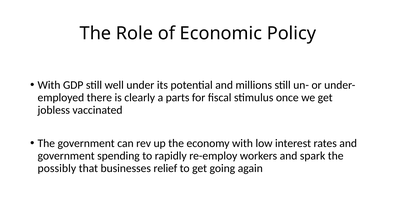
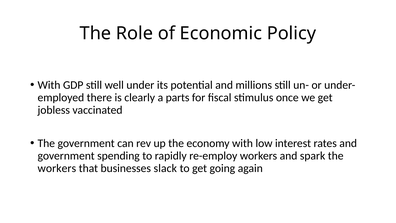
possibly: possibly -> workers (57, 168)
relief: relief -> slack (165, 168)
